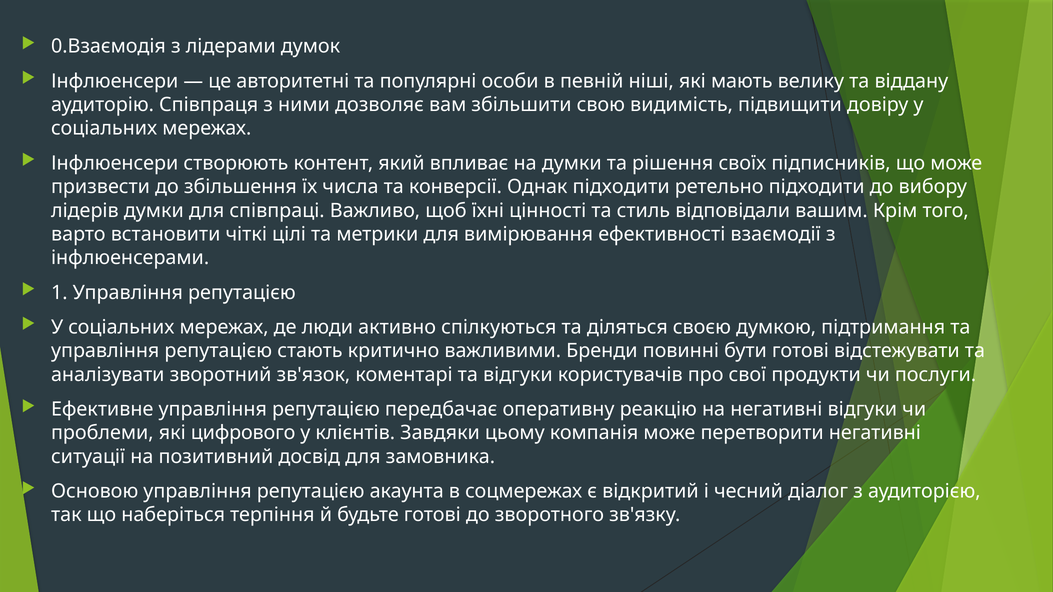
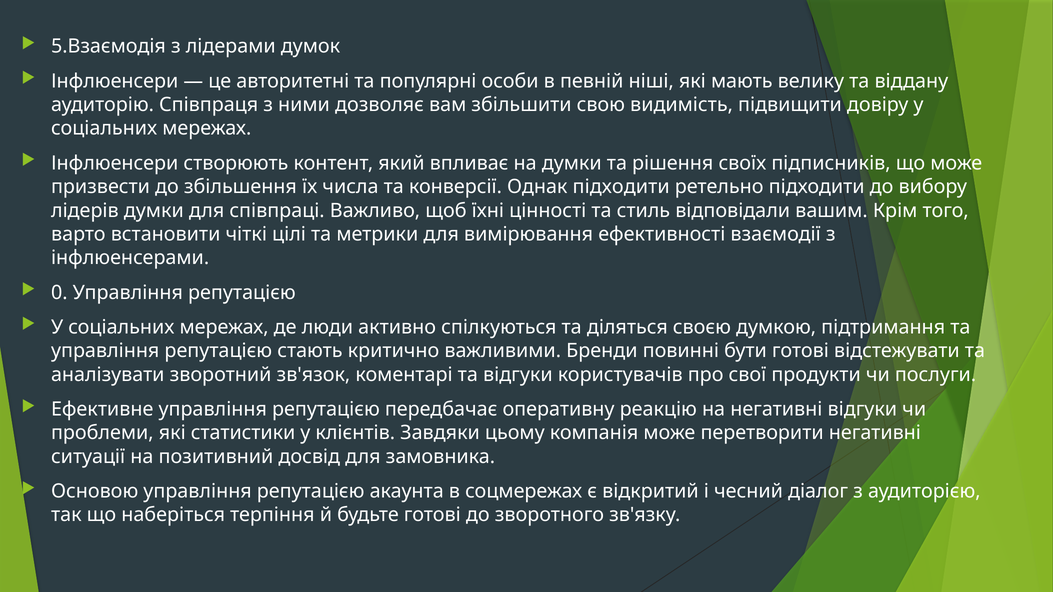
0.Взаємодія: 0.Взаємодія -> 5.Взаємодія (108, 46)
1: 1 -> 0 (59, 293)
цифрового: цифрового -> статистики (243, 433)
